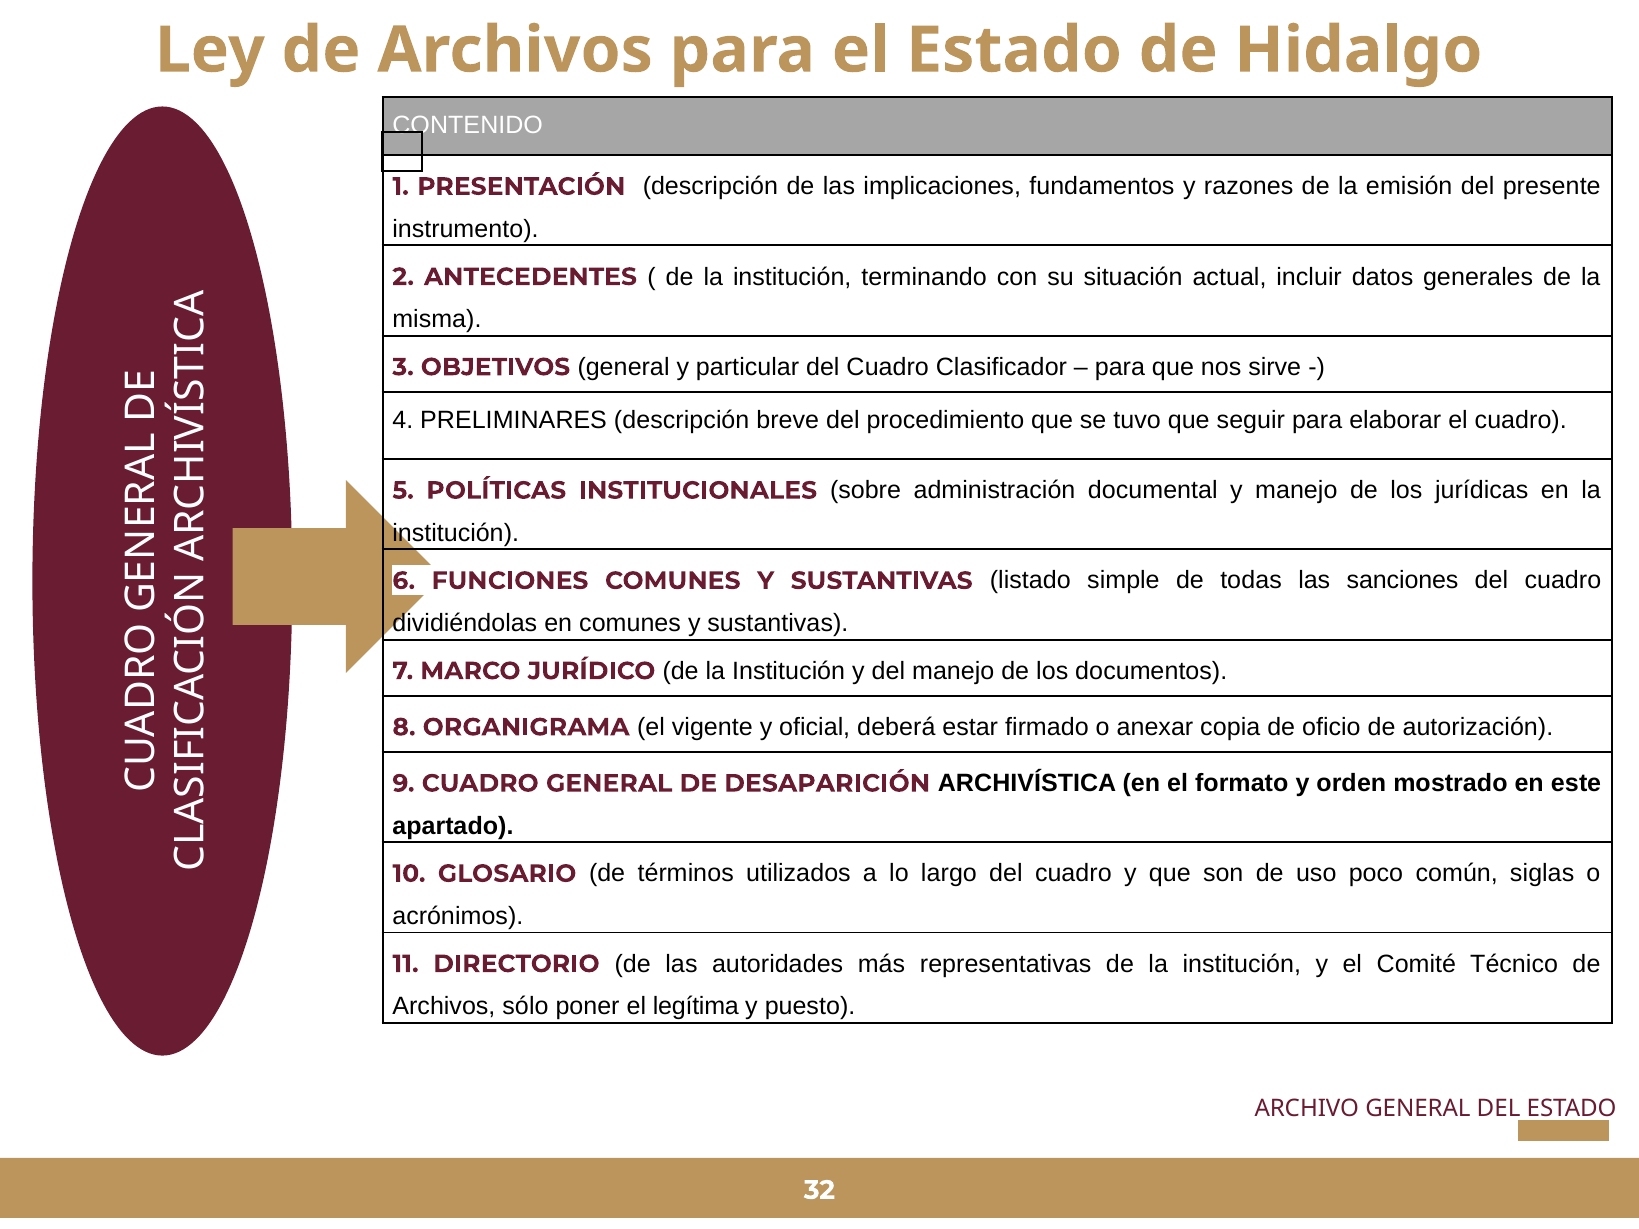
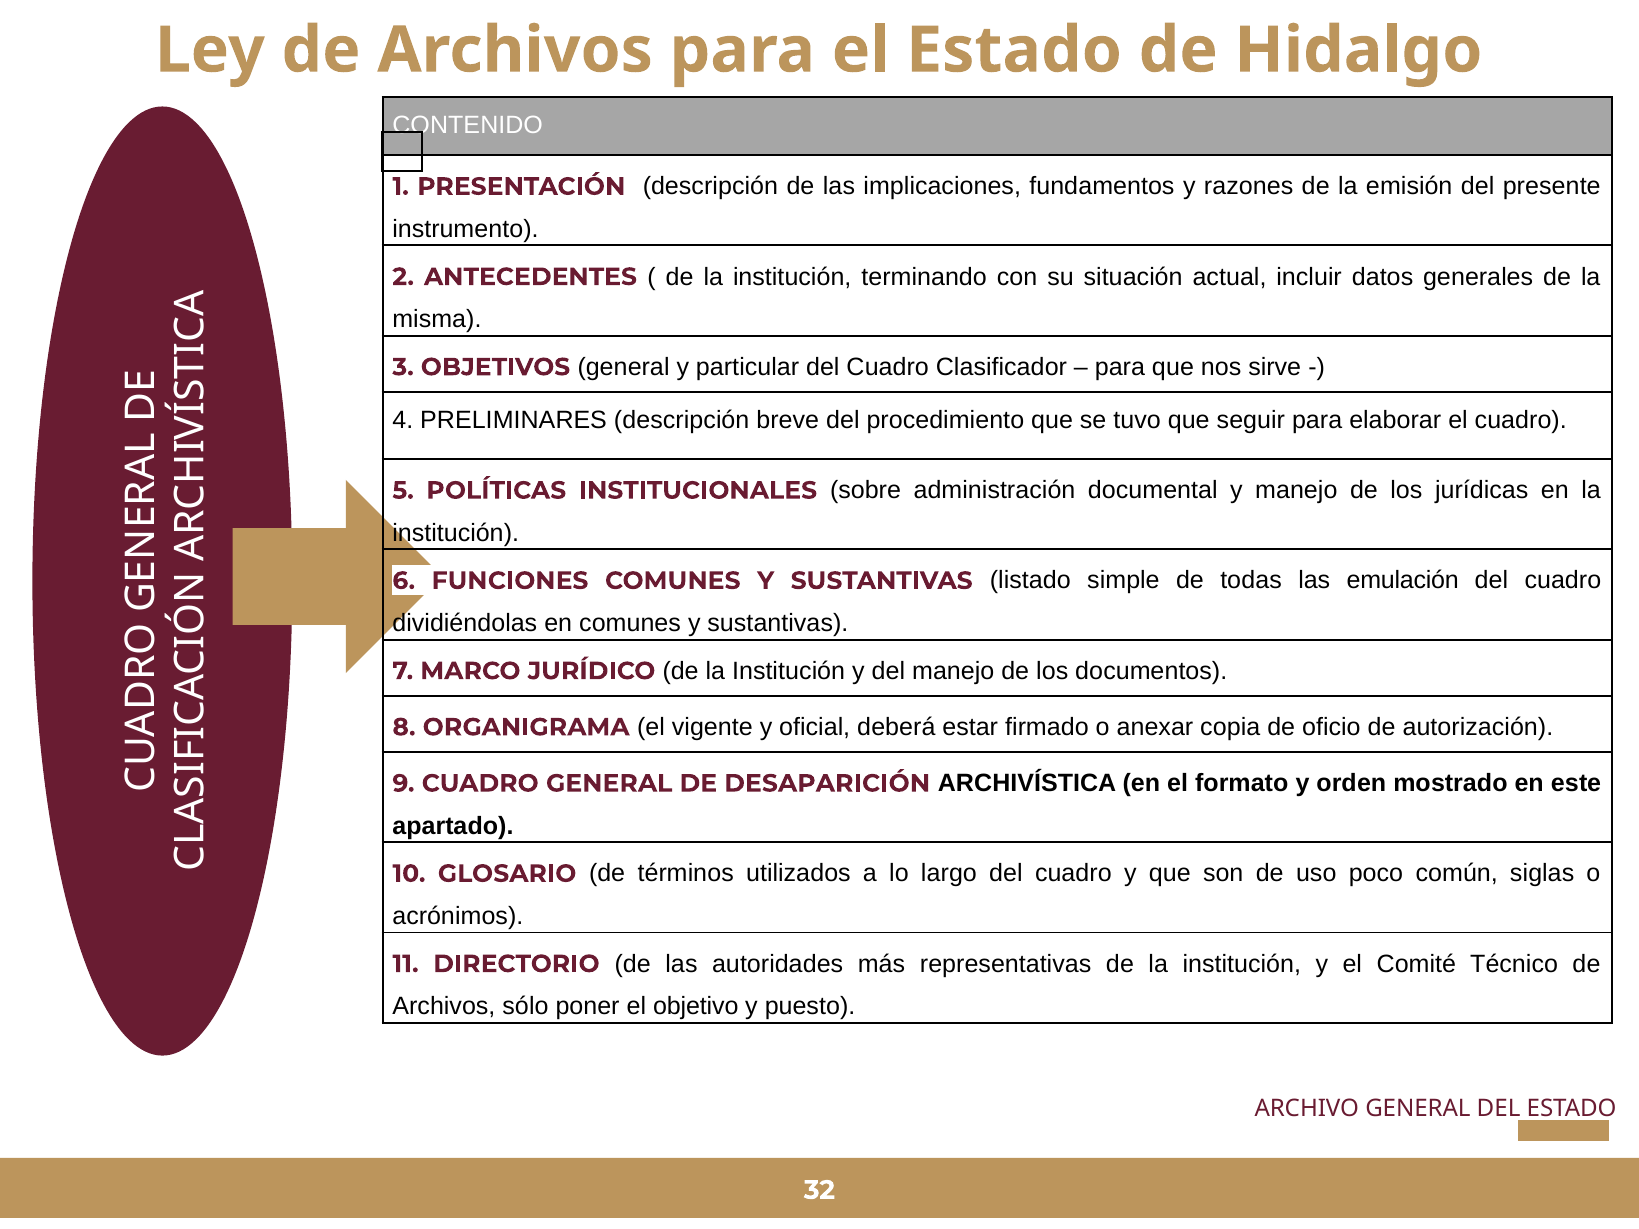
sanciones: sanciones -> emulación (1403, 581)
legítima: legítima -> objetivo (696, 1007)
